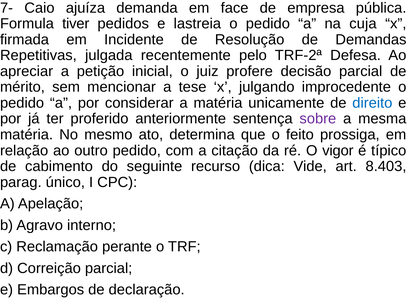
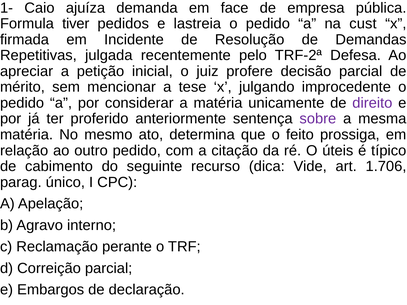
7-: 7- -> 1- (7, 8)
cuja: cuja -> cust (363, 24)
direito colour: blue -> purple (372, 103)
vigor: vigor -> úteis (338, 151)
8.403: 8.403 -> 1.706 (386, 166)
